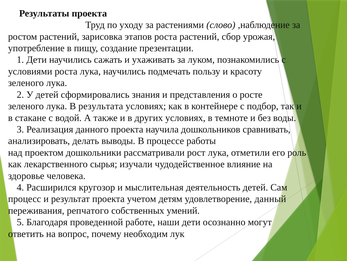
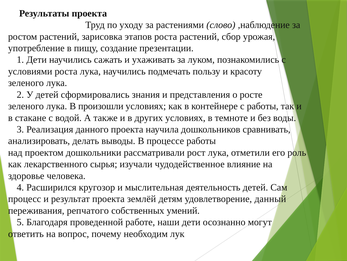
результата: результата -> произошли (101, 106)
с подбор: подбор -> работы (263, 106)
учетом: учетом -> землёй (142, 198)
